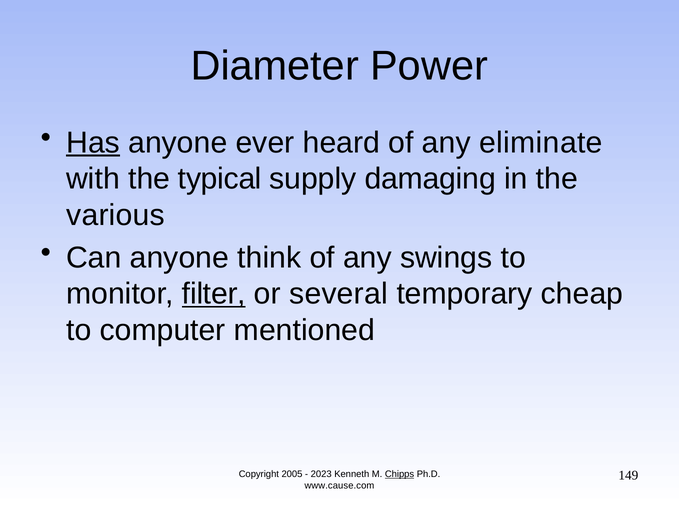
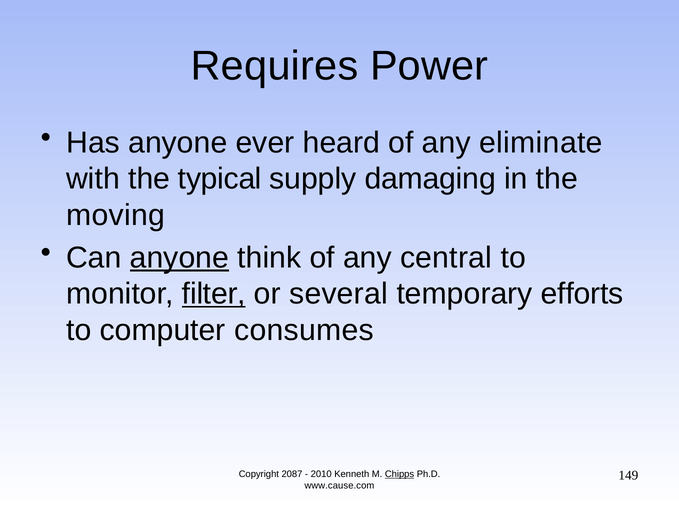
Diameter: Diameter -> Requires (275, 66)
Has underline: present -> none (93, 142)
various: various -> moving (116, 215)
anyone underline: none -> present (179, 257)
swings: swings -> central (446, 257)
cheap: cheap -> efforts (582, 293)
mentioned: mentioned -> consumes (304, 330)
2005: 2005 -> 2087 (292, 473)
2023: 2023 -> 2010 (321, 473)
